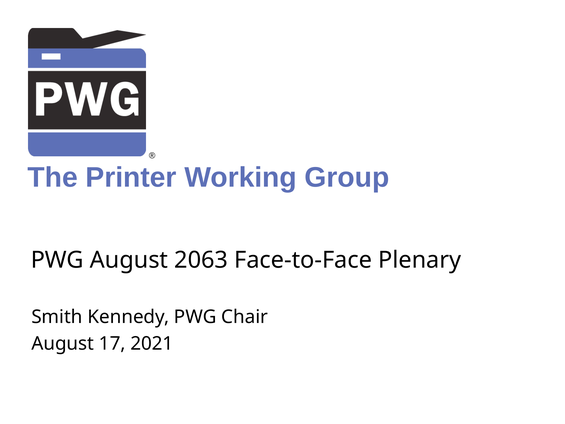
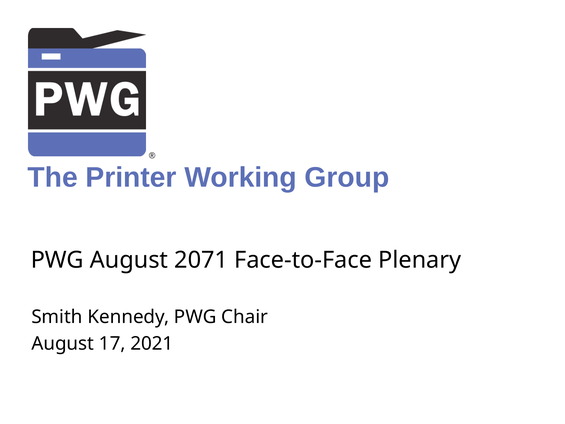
2063: 2063 -> 2071 (201, 260)
